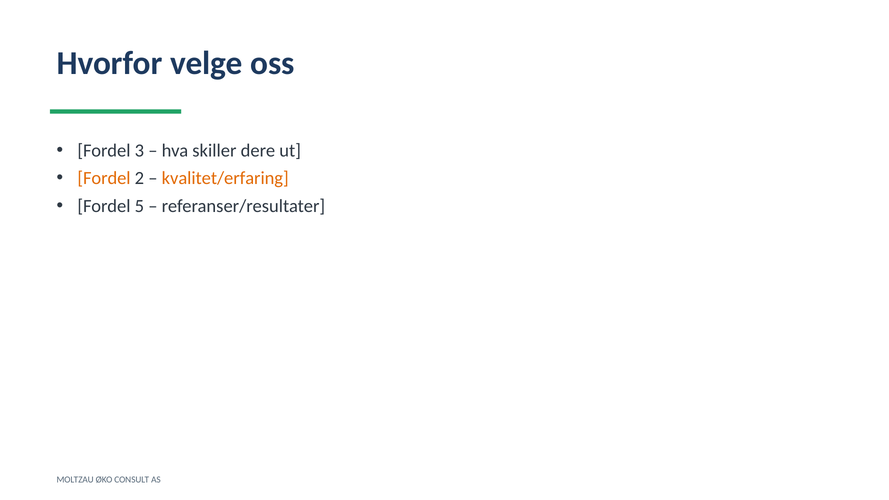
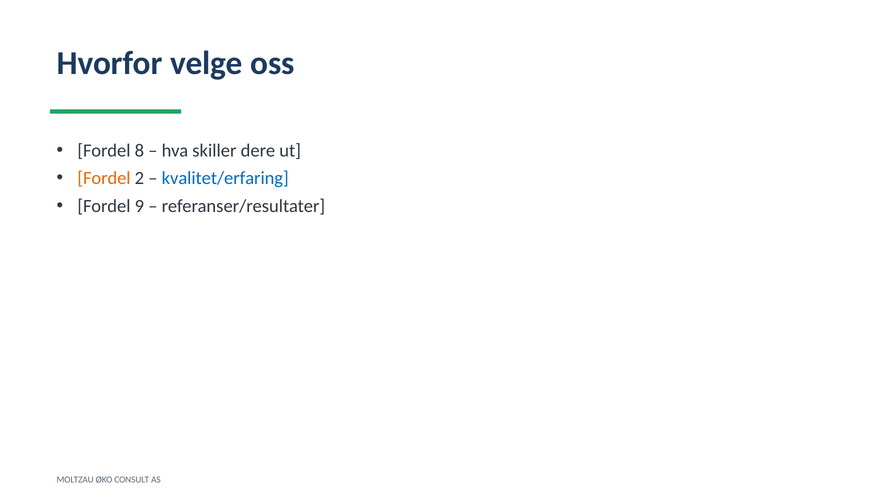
3: 3 -> 8 (139, 151)
kvalitet/erfaring colour: orange -> blue (225, 178)
5: 5 -> 9 (139, 206)
